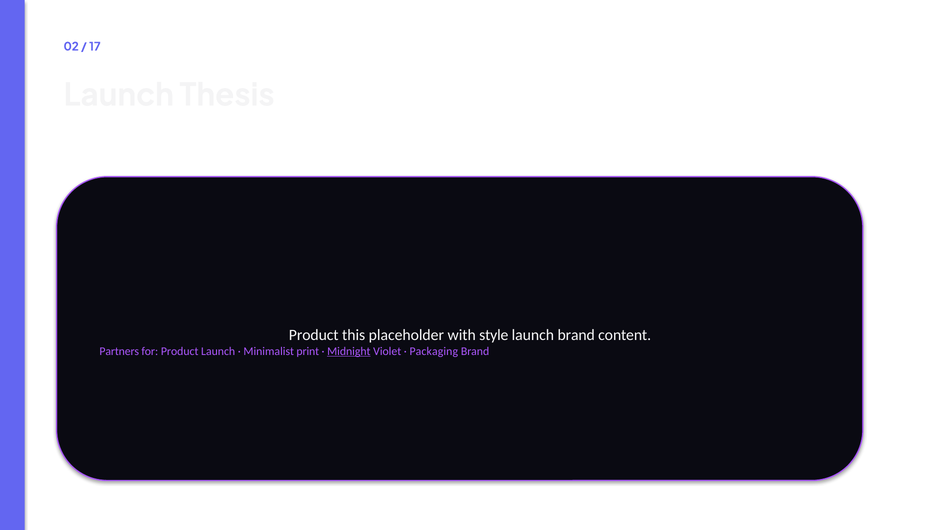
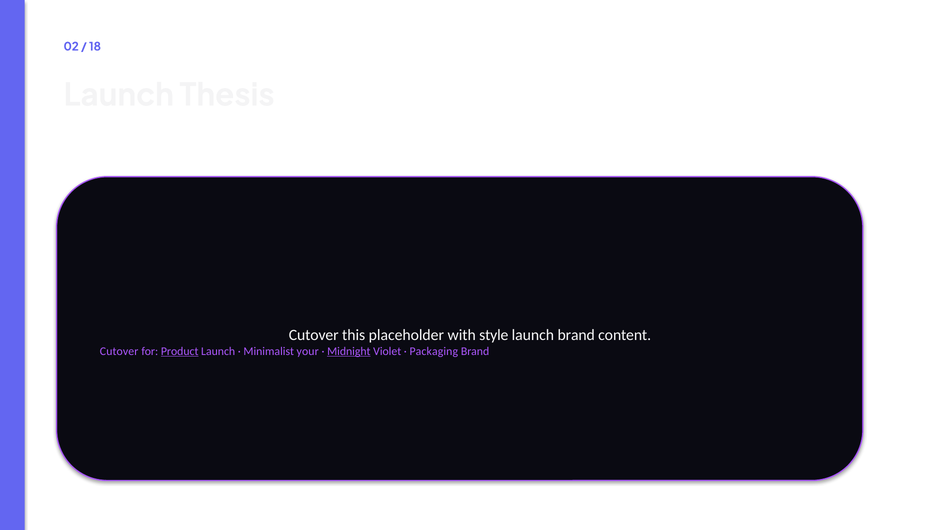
17: 17 -> 18 (95, 47)
Product: Product -> Cutover (314, 335)
Partners: Partners -> Cutover (119, 351)
Product underline: none -> present (180, 351)
print: print -> your (308, 351)
